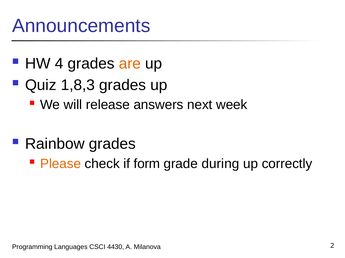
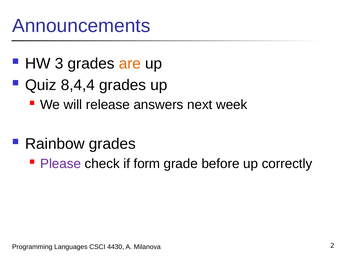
4: 4 -> 3 (59, 64)
1,8,3: 1,8,3 -> 8,4,4 (78, 85)
Please colour: orange -> purple (61, 164)
during: during -> before (220, 164)
